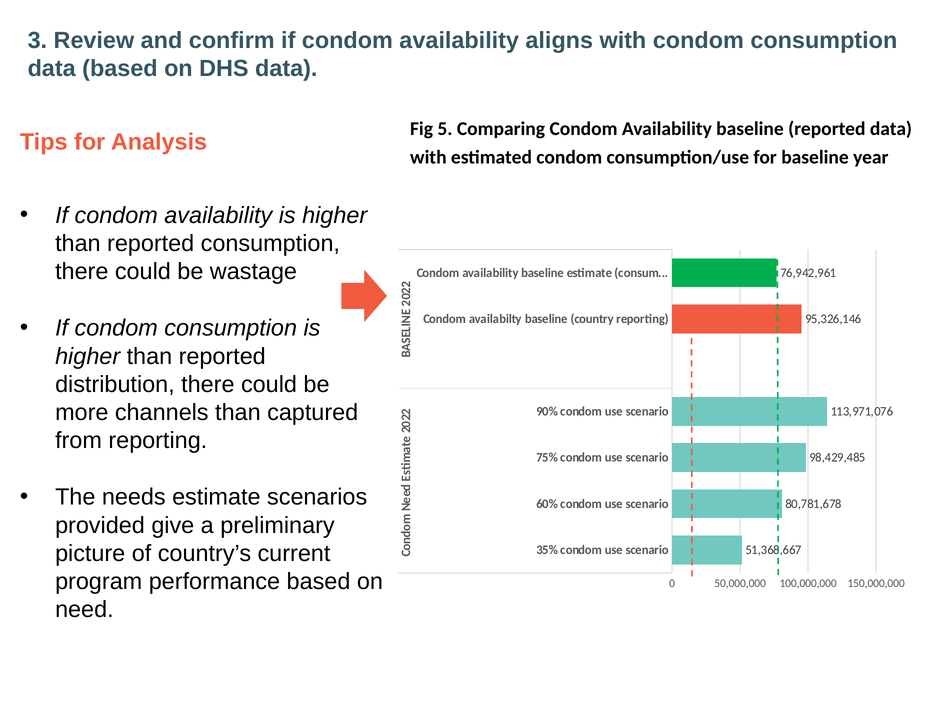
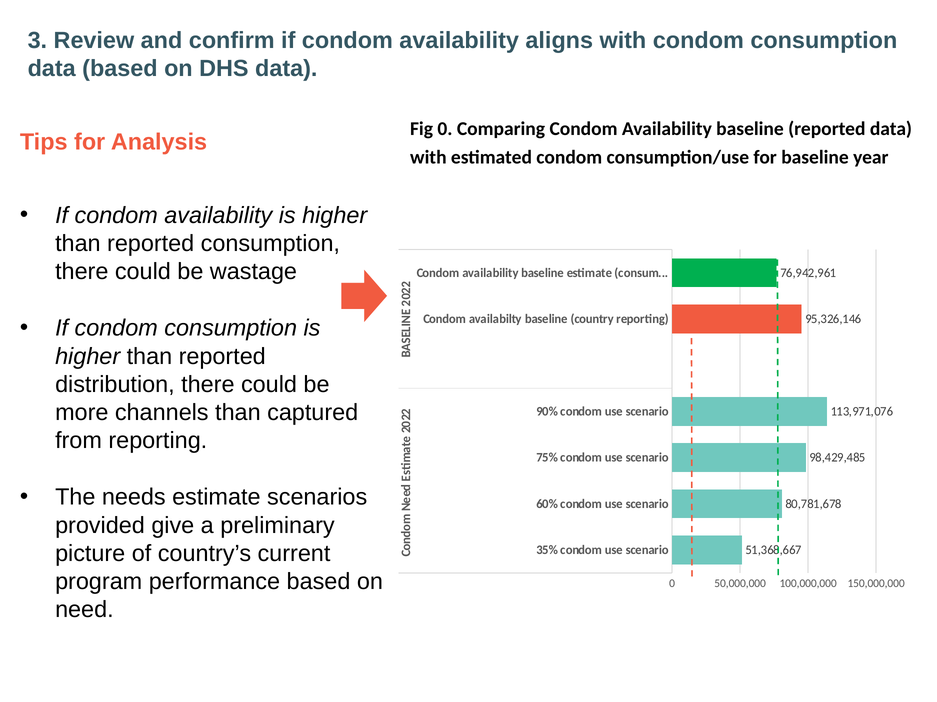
Fig 5: 5 -> 0 (445, 129)
